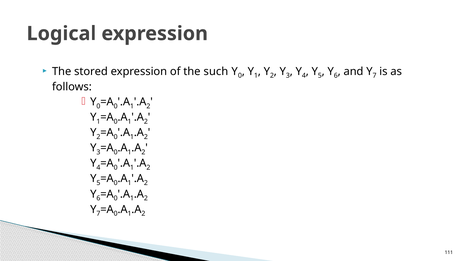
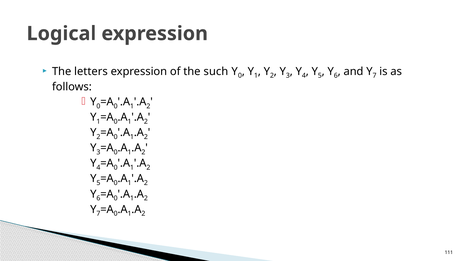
stored: stored -> letters (91, 71)
